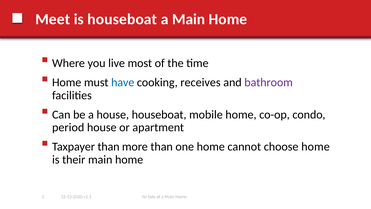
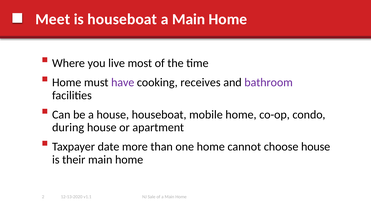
have colour: blue -> purple (123, 82)
period: period -> during (68, 127)
Taxpayer than: than -> date (108, 147)
choose home: home -> house (316, 147)
